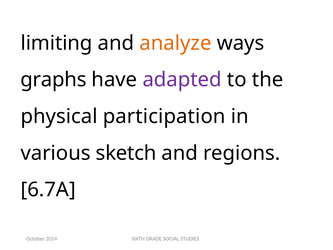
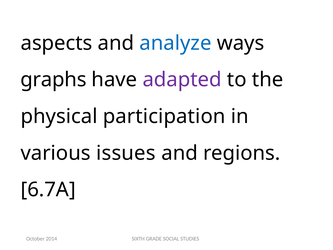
limiting: limiting -> aspects (57, 43)
analyze colour: orange -> blue (175, 43)
sketch: sketch -> issues (126, 153)
